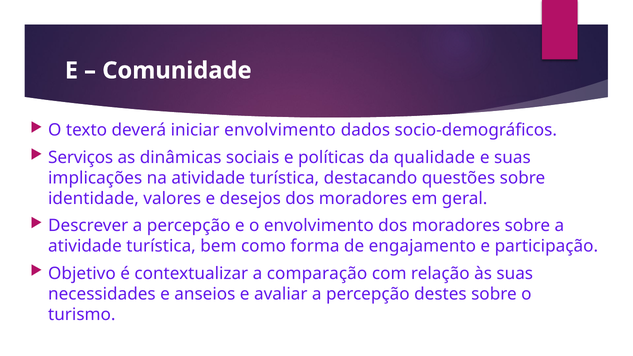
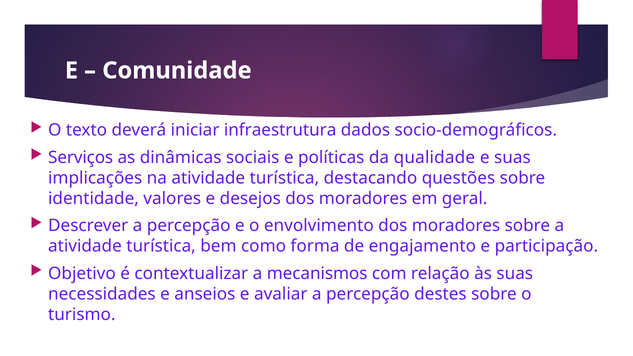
iniciar envolvimento: envolvimento -> infraestrutura (280, 130)
comparação: comparação -> mecanismos (317, 273)
